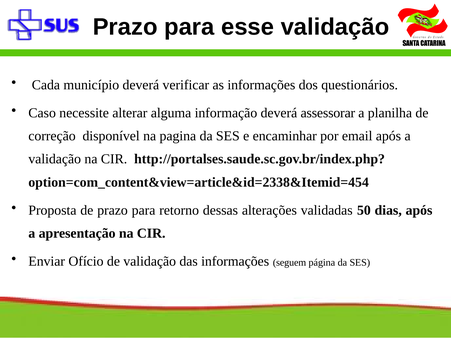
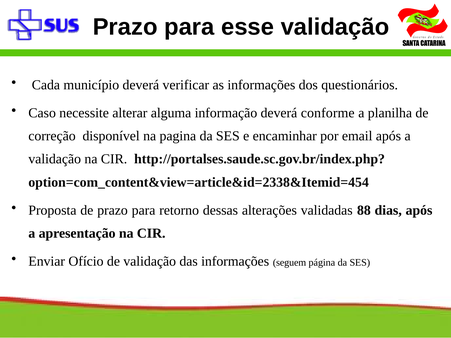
assessorar: assessorar -> conforme (328, 113)
50: 50 -> 88 (364, 210)
